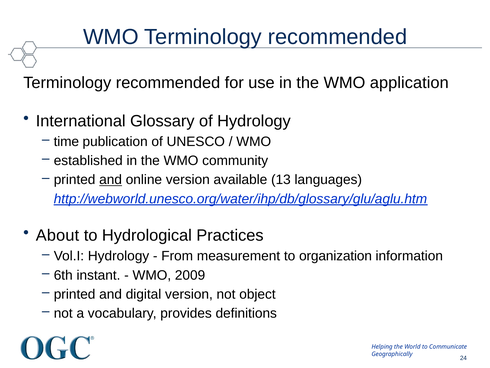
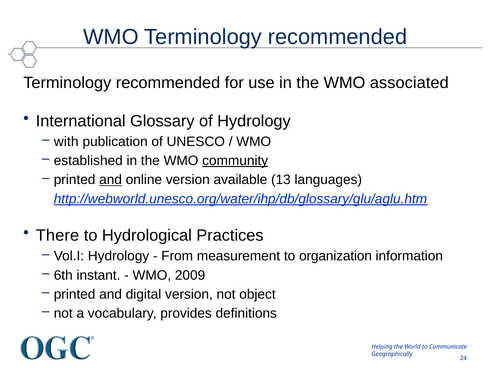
application: application -> associated (409, 83)
time: time -> with (66, 141)
community underline: none -> present (235, 160)
About: About -> There (57, 235)
